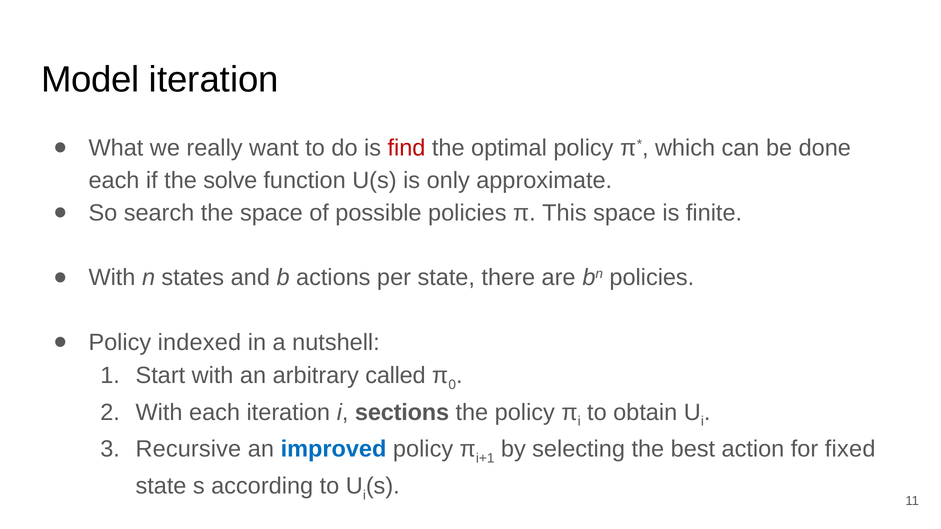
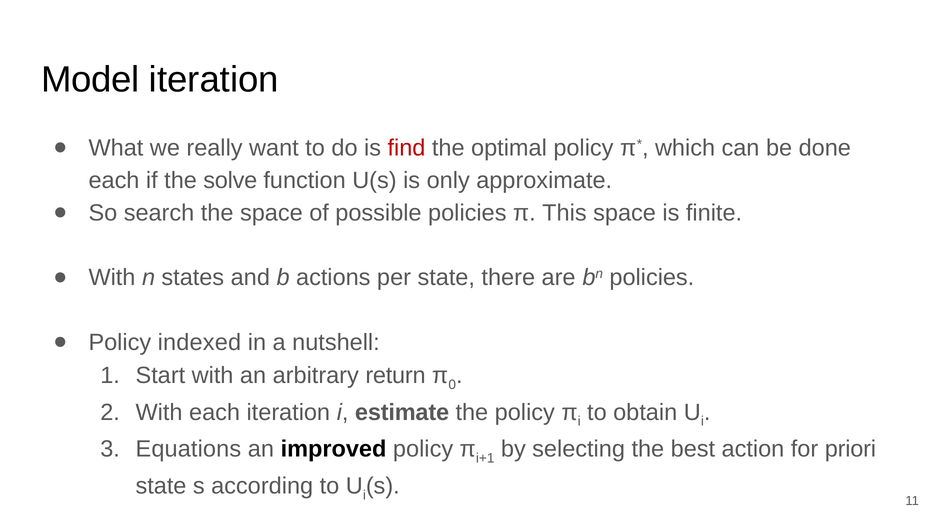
called: called -> return (396, 376)
sections: sections -> estimate (402, 413)
Recursive: Recursive -> Equations (188, 449)
improved colour: blue -> black (334, 449)
fixed: fixed -> priori (850, 449)
